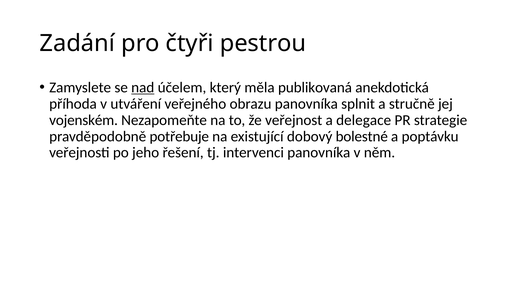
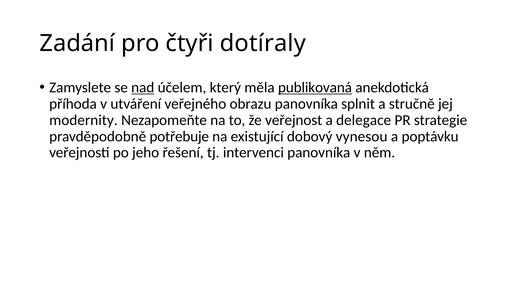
pestrou: pestrou -> dotíraly (263, 44)
publikovaná underline: none -> present (315, 88)
vojenském: vojenském -> modernity (83, 120)
bolestné: bolestné -> vynesou (362, 137)
